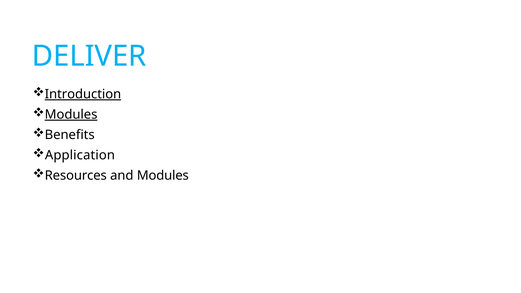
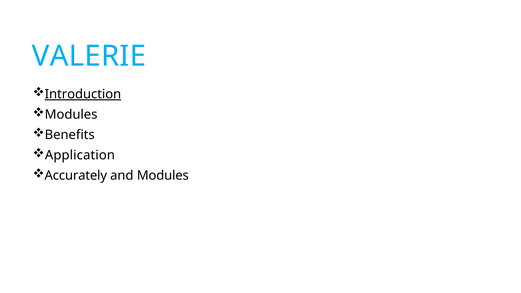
DELIVER: DELIVER -> VALERIE (89, 56)
Modules underline: present -> none (71, 115)
Resources: Resources -> Accurately (76, 176)
